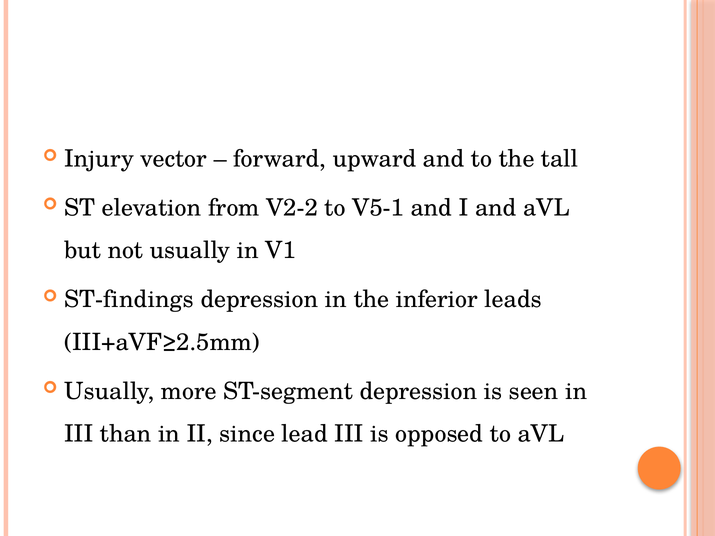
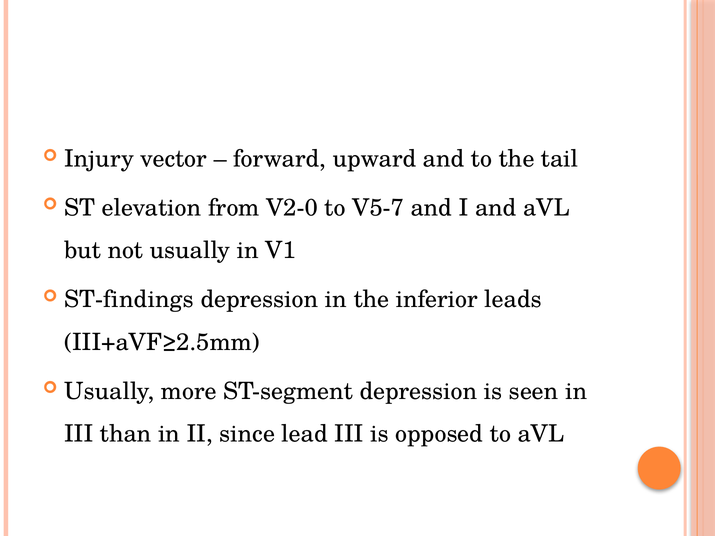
tall: tall -> tail (560, 159)
V2-2: V2-2 -> V2-0 (292, 208)
V5-1: V5-1 -> V5-7 (378, 208)
